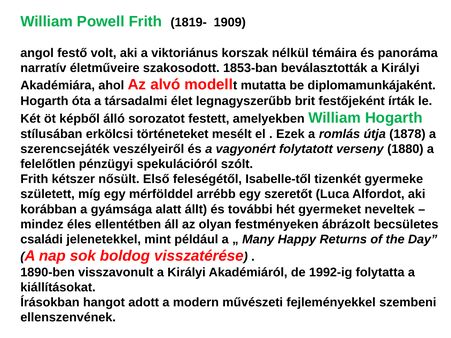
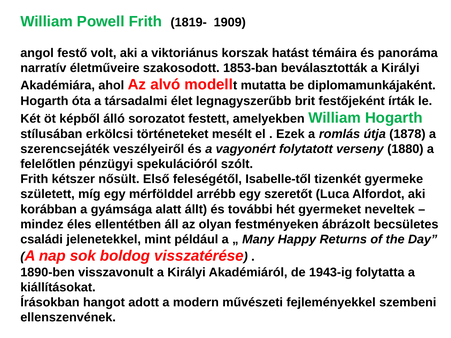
nélkül: nélkül -> hatást (290, 53)
1992-ig: 1992-ig -> 1943-ig (331, 273)
